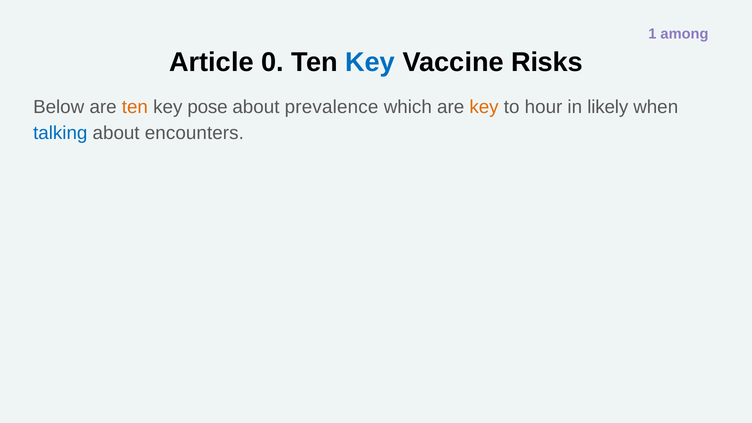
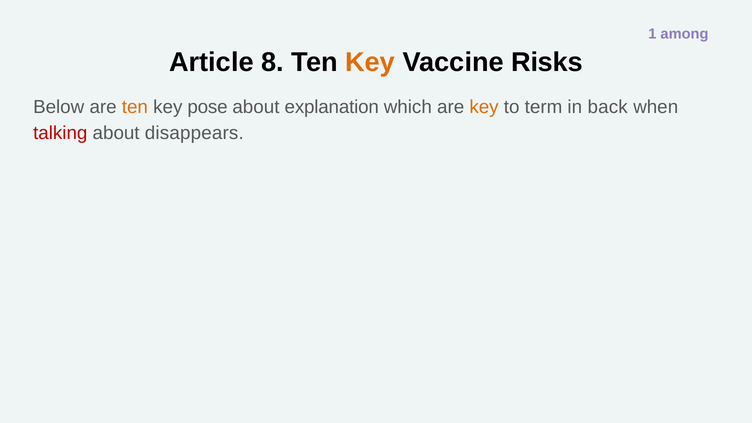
0: 0 -> 8 (273, 62)
Key colour: blue -> orange (370, 62)
prevalence: prevalence -> explanation (332, 107)
hour: hour -> term (544, 107)
likely: likely -> back (608, 107)
talking colour: blue -> red (60, 133)
encounters: encounters -> disappears (194, 133)
